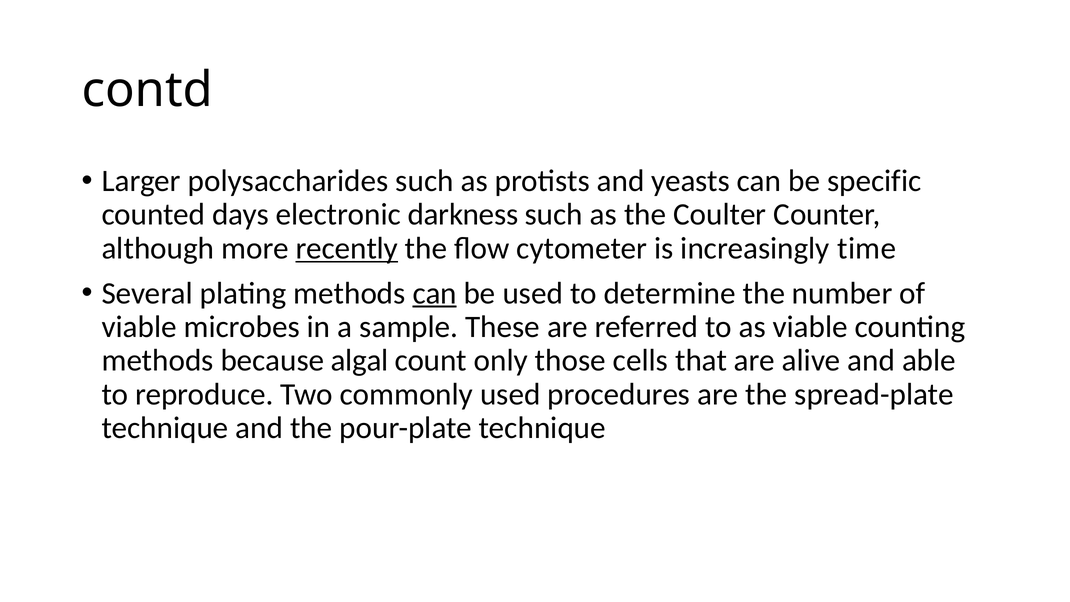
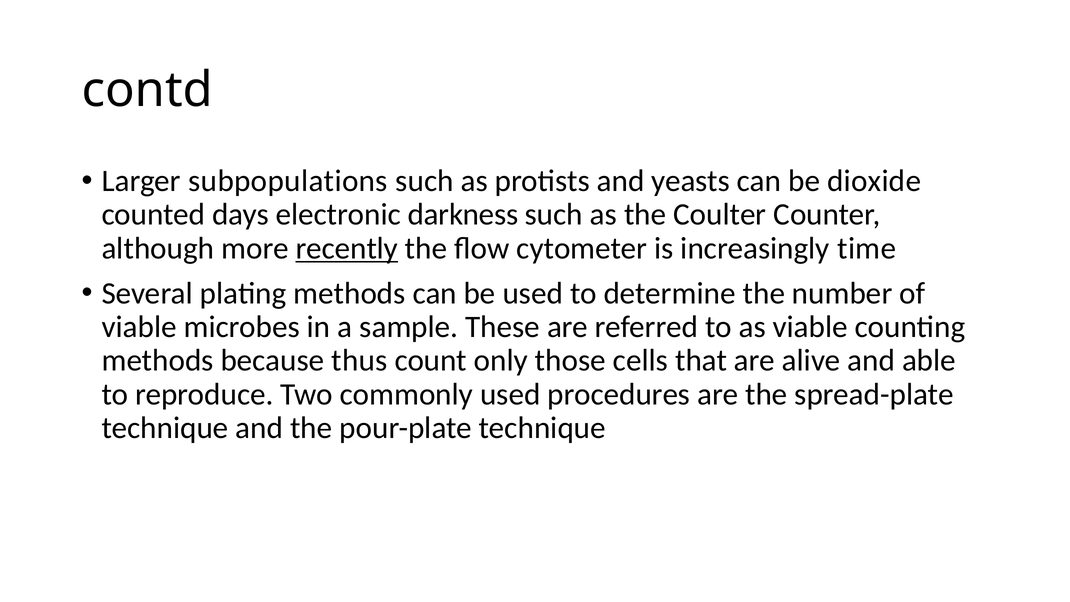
polysaccharides: polysaccharides -> subpopulations (288, 181)
specific: specific -> dioxide (874, 181)
can underline: present -> none (435, 293)
algal: algal -> thus (359, 361)
